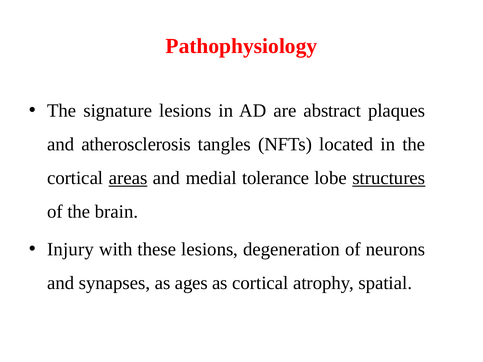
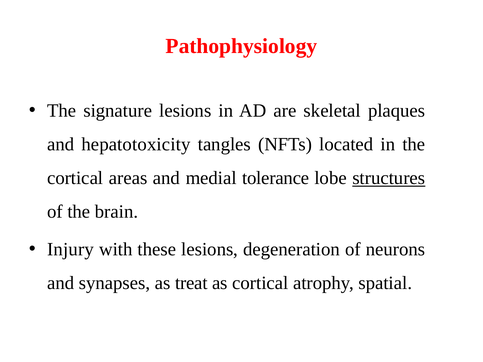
abstract: abstract -> skeletal (332, 111)
atherosclerosis: atherosclerosis -> hepatotoxicity (136, 144)
areas underline: present -> none (128, 178)
ages: ages -> treat (191, 283)
